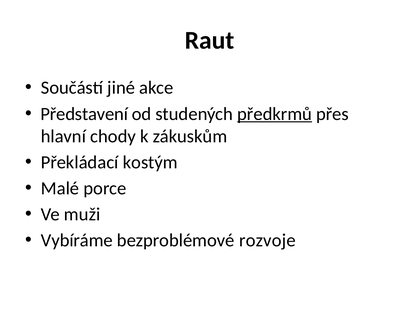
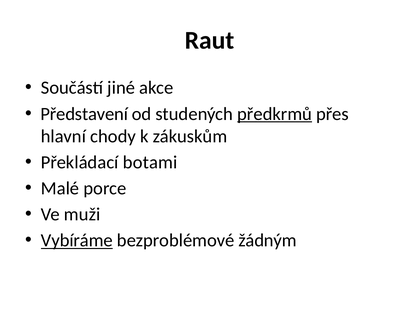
kostým: kostým -> botami (150, 162)
Vybíráme underline: none -> present (77, 241)
rozvoje: rozvoje -> žádným (268, 241)
